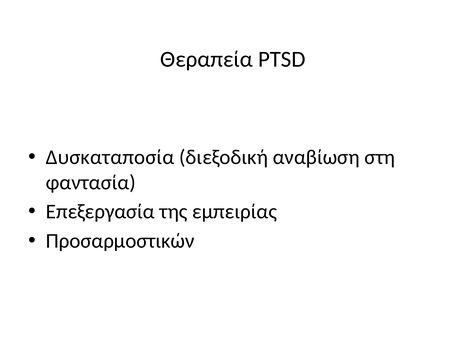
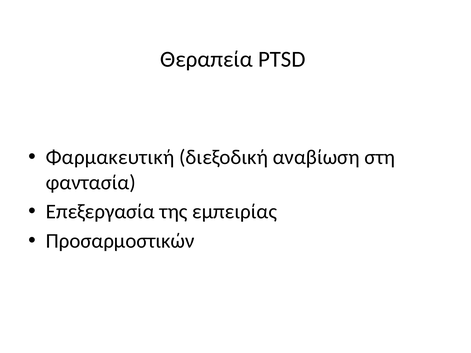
Δυσκαταποσία: Δυσκαταποσία -> Φαρμακευτική (110, 157)
